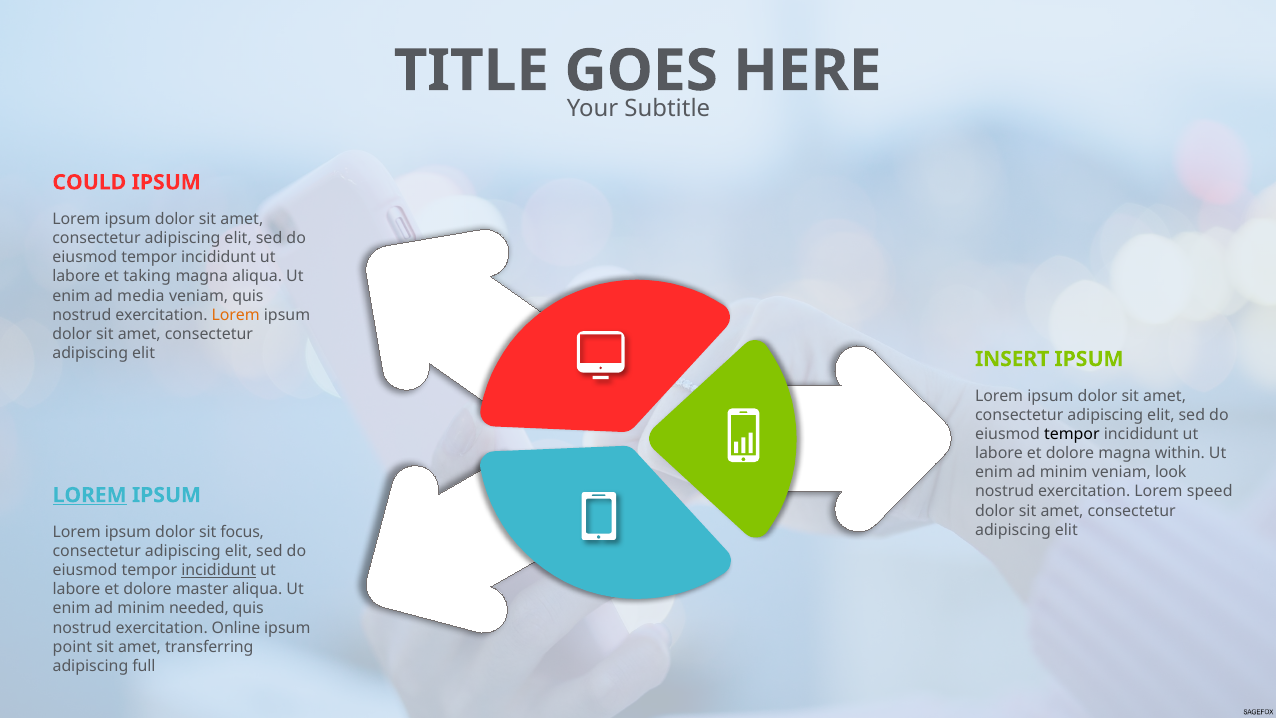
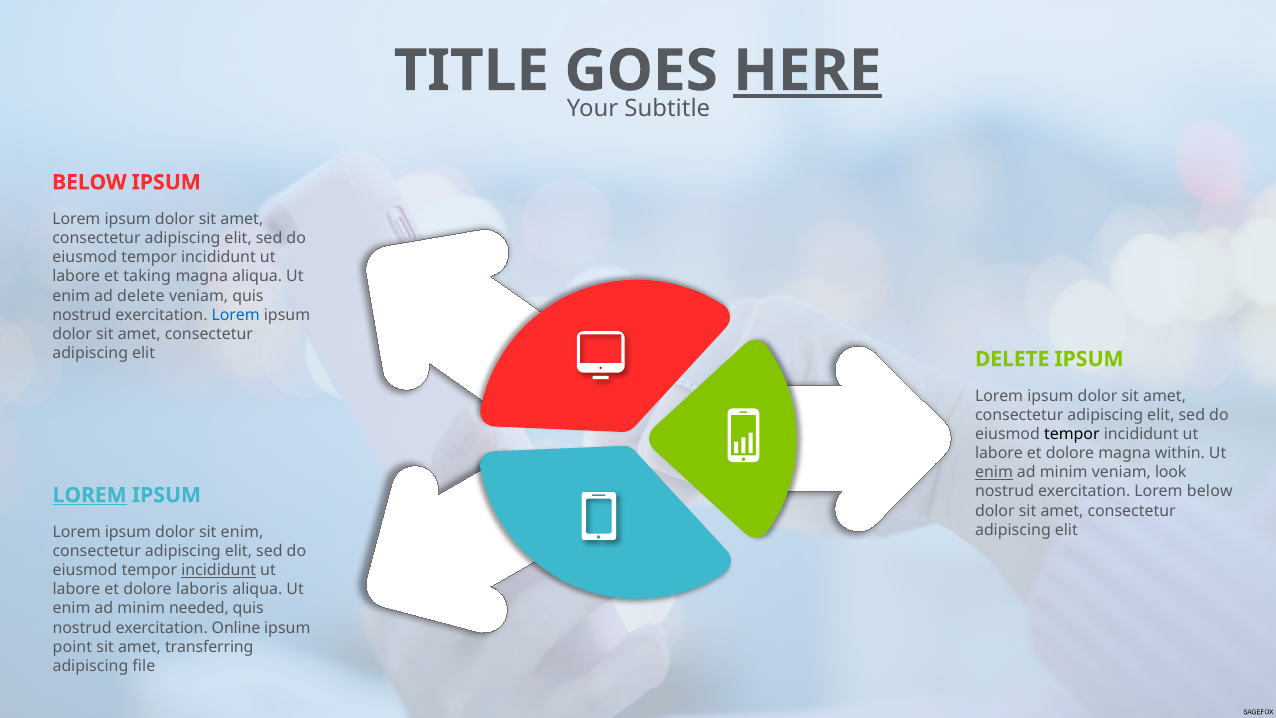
HERE underline: none -> present (807, 71)
COULD: COULD -> BELOW (89, 182)
ad media: media -> delete (141, 296)
Lorem colour: orange -> blue (236, 315)
INSERT: INSERT -> DELETE (1012, 359)
enim underline: none -> present (994, 472)
Lorem speed: speed -> below (1210, 491)
sit focus: focus -> enim (242, 532)
master: master -> laboris (202, 589)
full: full -> file (144, 666)
